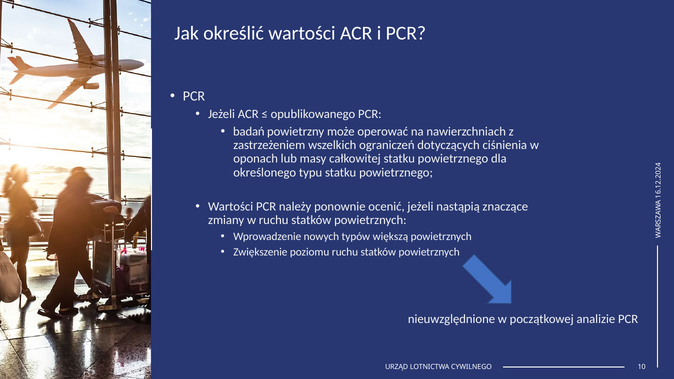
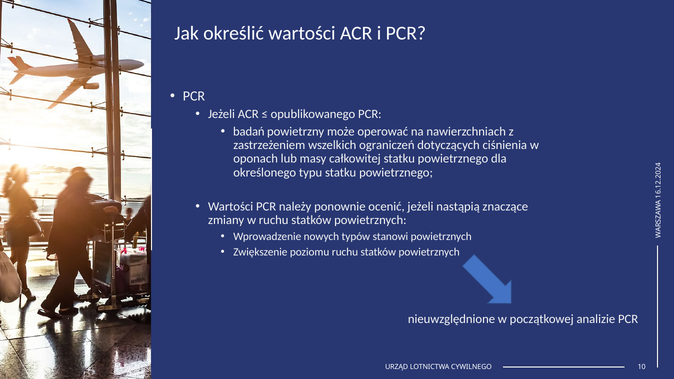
większą: większą -> stanowi (390, 237)
